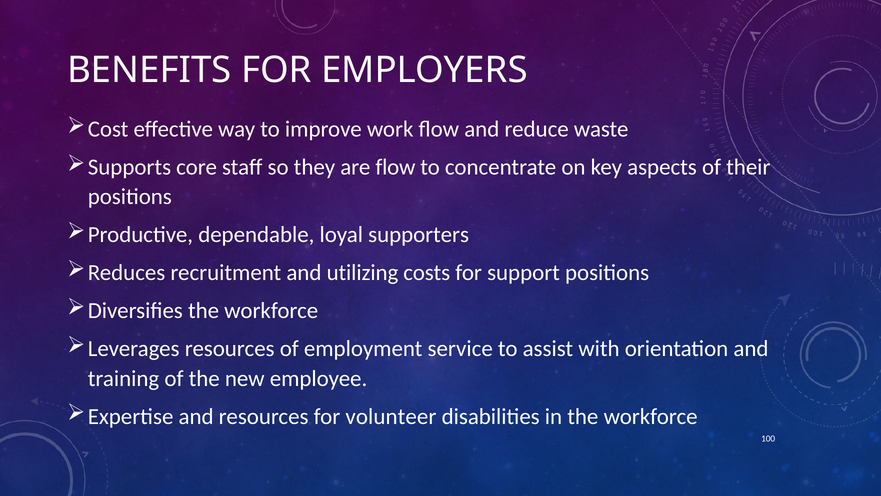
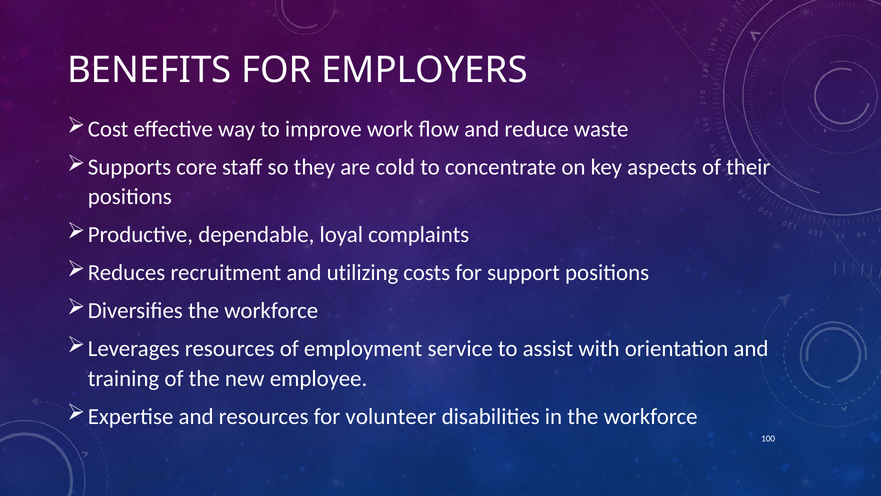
are flow: flow -> cold (395, 167)
supporters: supporters -> complaints (419, 235)
